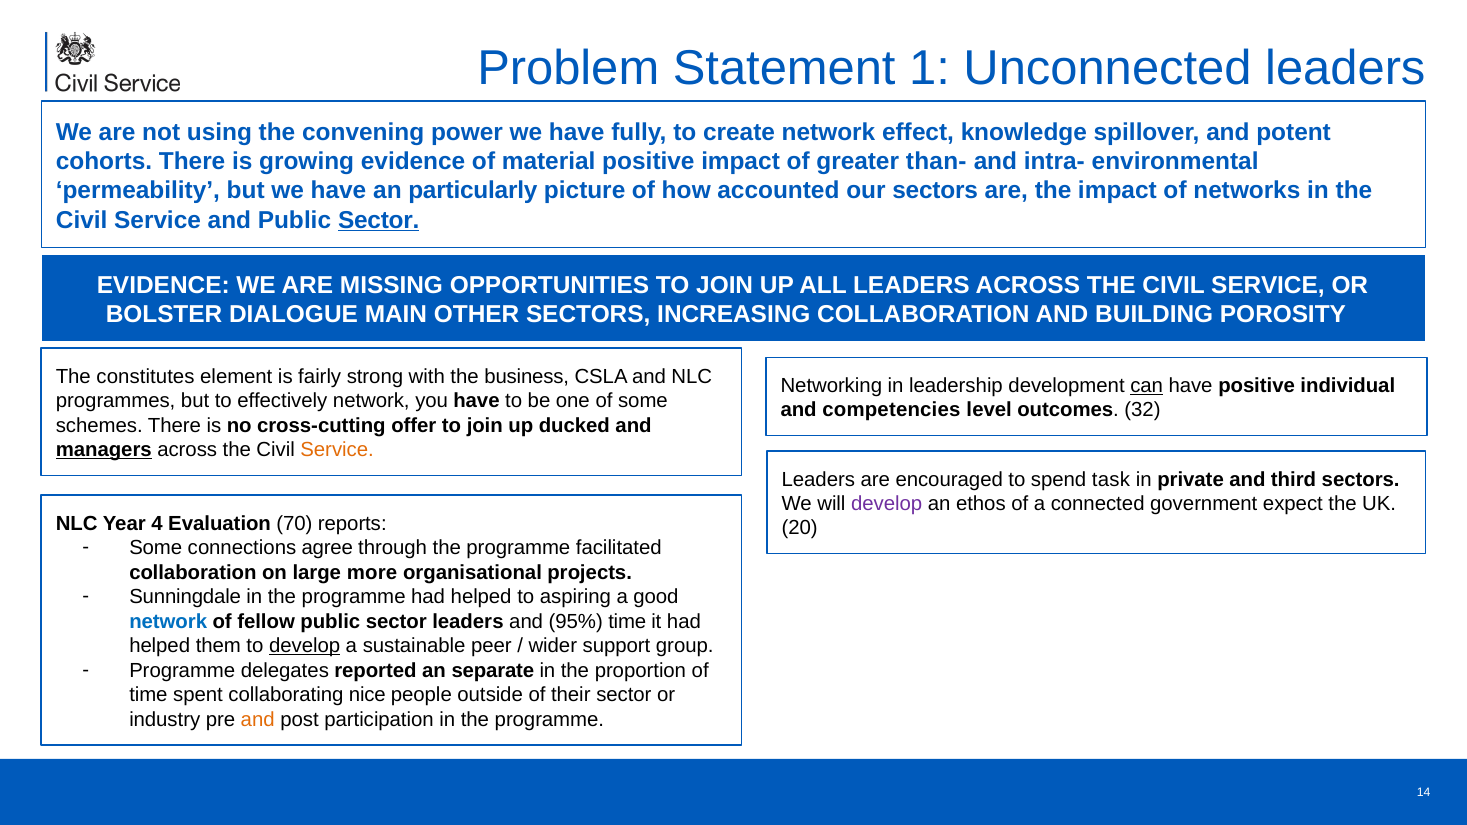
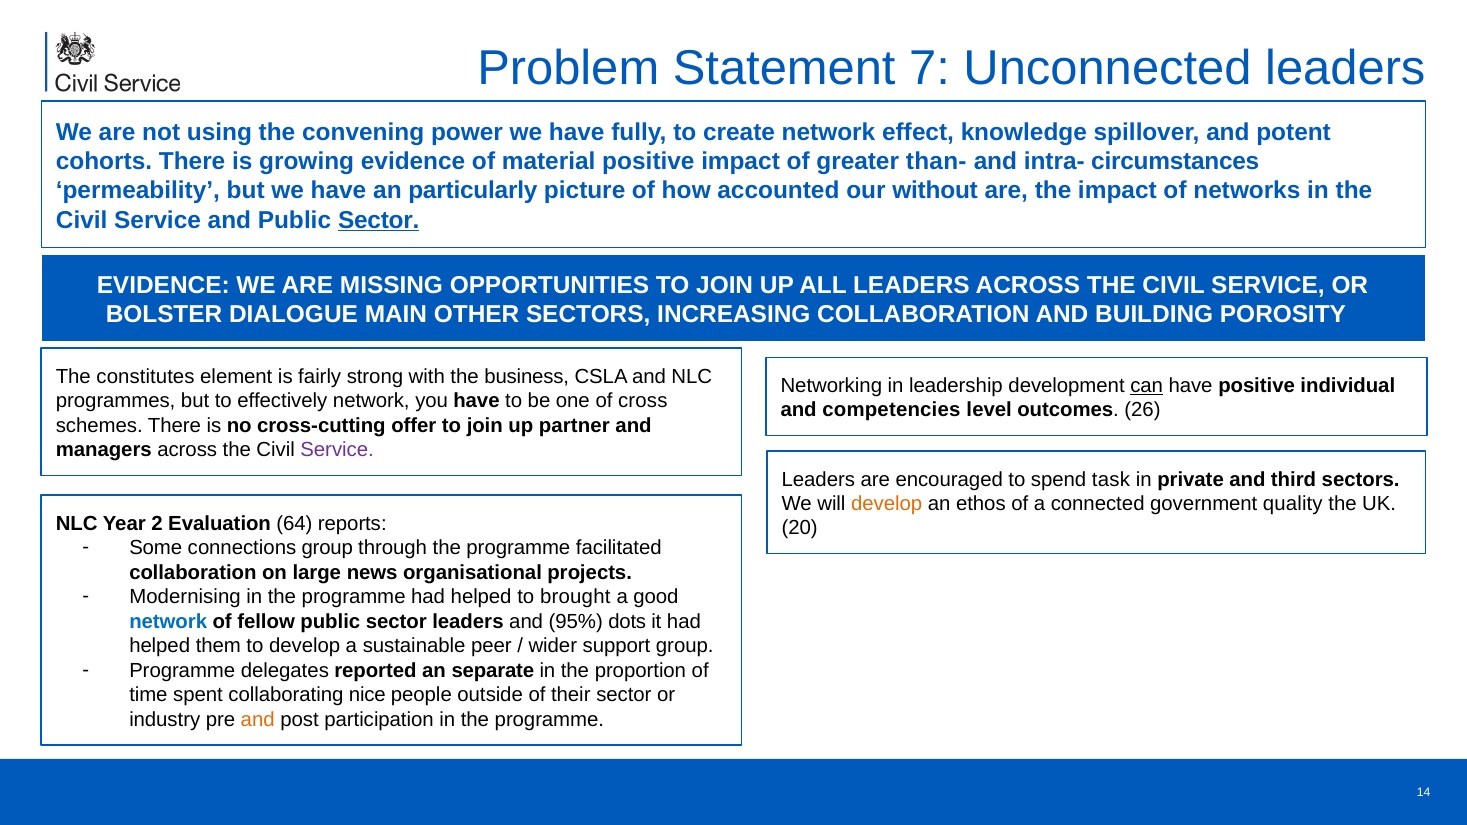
1: 1 -> 7 (929, 69)
environmental: environmental -> circumstances (1175, 161)
our sectors: sectors -> without (935, 191)
of some: some -> cross (643, 401)
32: 32 -> 26 (1142, 410)
ducked: ducked -> partner (574, 426)
managers underline: present -> none (104, 450)
Service colour: orange -> purple (337, 450)
develop colour: purple -> orange (887, 504)
expect: expect -> quality (1293, 504)
4: 4 -> 2 (157, 524)
70: 70 -> 64 (294, 524)
connections agree: agree -> group (327, 548)
more: more -> news (372, 573)
Sunningdale: Sunningdale -> Modernising (185, 597)
aspiring: aspiring -> brought (575, 597)
95% time: time -> dots (627, 622)
develop underline: present -> none (305, 646)
